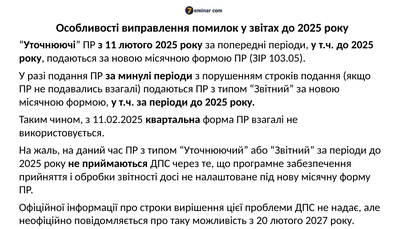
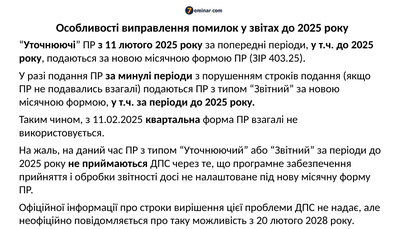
103.05: 103.05 -> 403.25 (287, 58)
2027: 2027 -> 2028 (317, 221)
